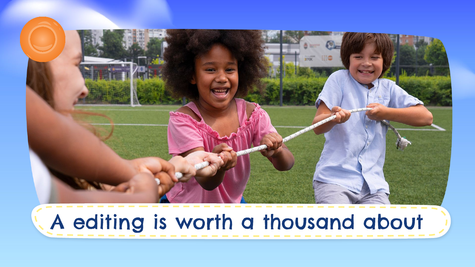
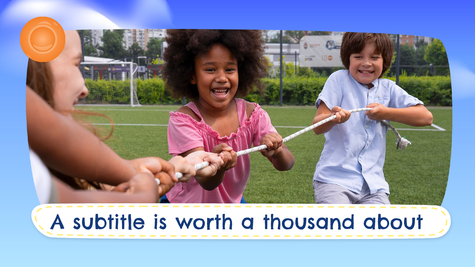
editing: editing -> subtitle (109, 223)
